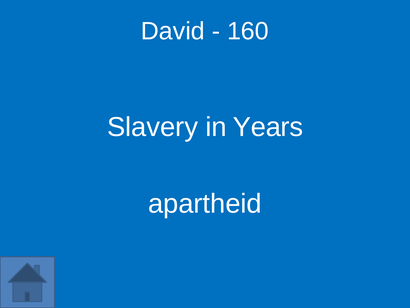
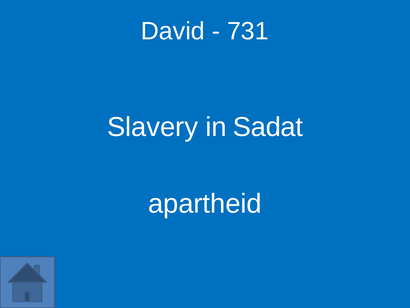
160: 160 -> 731 (248, 31)
Years: Years -> Sadat (268, 127)
